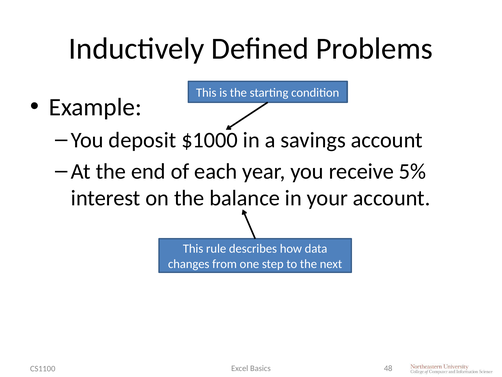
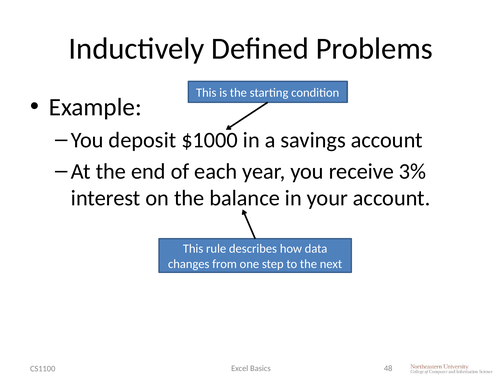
5%: 5% -> 3% (413, 171)
